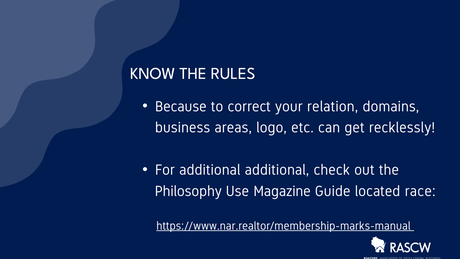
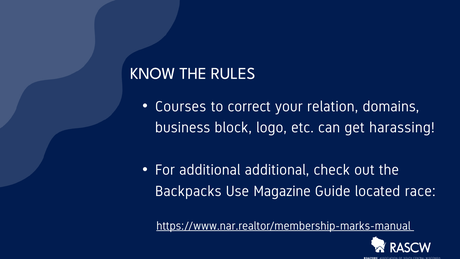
Because: Because -> Courses (181, 106)
areas: areas -> block (233, 128)
recklessly: recklessly -> harassing (402, 128)
Philosophy: Philosophy -> Backpacks (188, 191)
